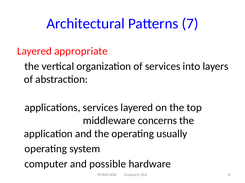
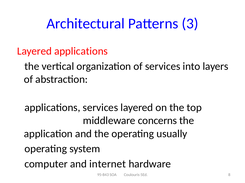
7: 7 -> 3 (190, 24)
Layered appropriate: appropriate -> applications (81, 51)
possible: possible -> internet (108, 165)
